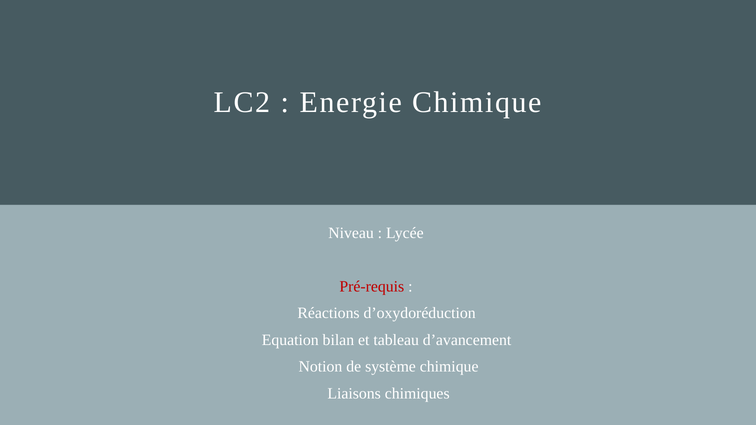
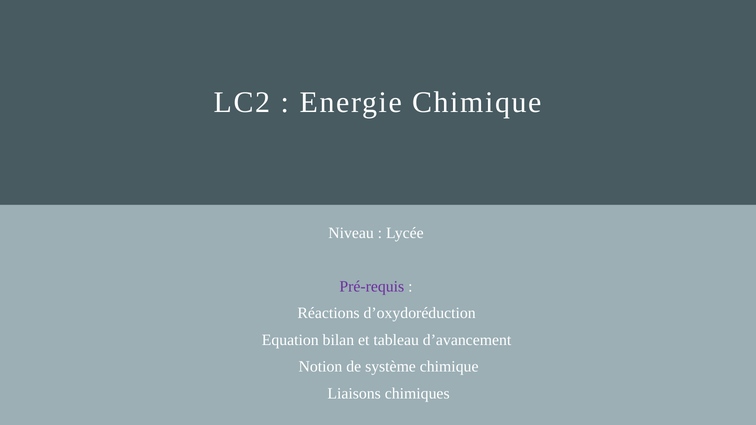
Pré-requis colour: red -> purple (372, 287)
